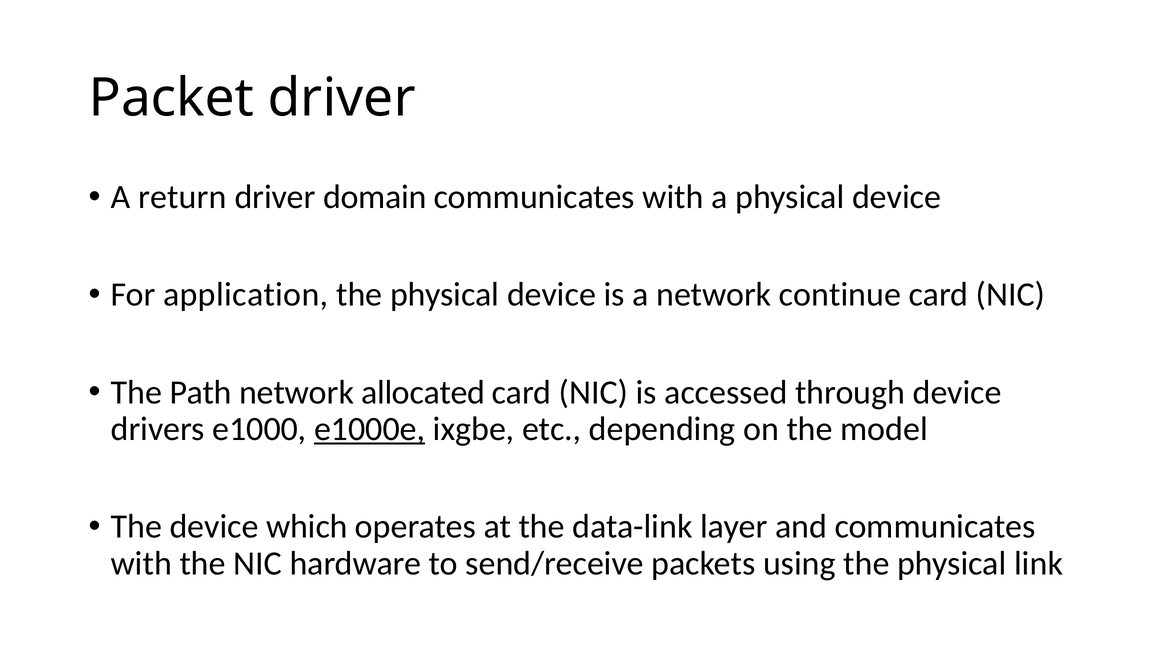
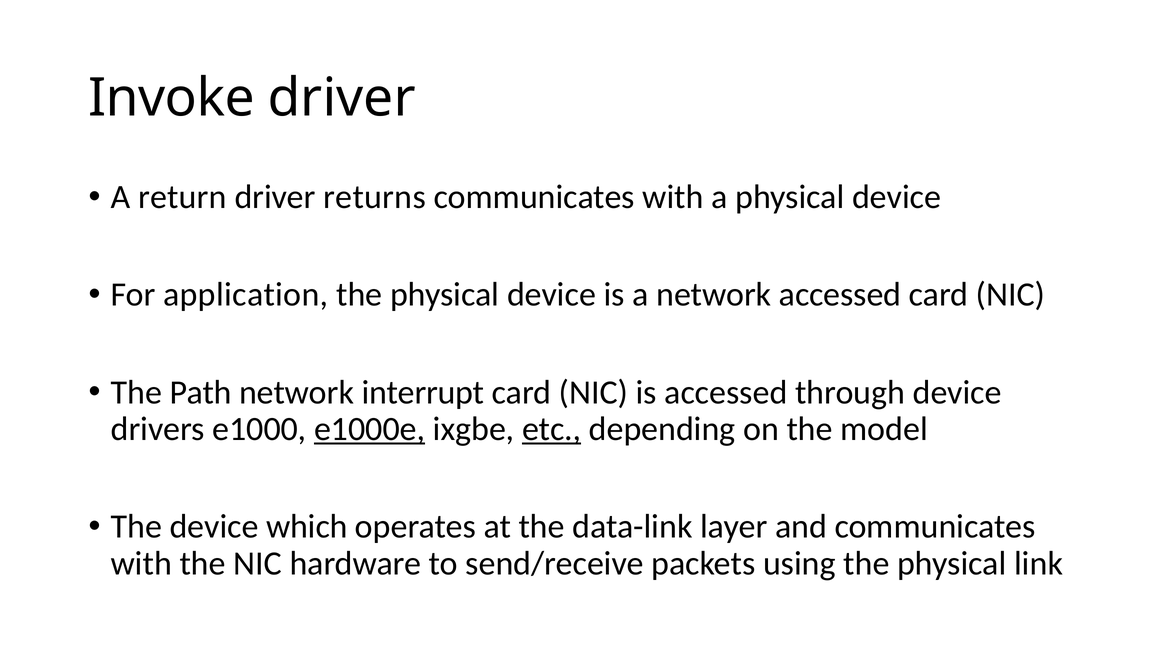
Packet: Packet -> Invoke (172, 98)
domain: domain -> returns (375, 197)
network continue: continue -> accessed (840, 295)
allocated: allocated -> interrupt (423, 392)
etc underline: none -> present (552, 429)
